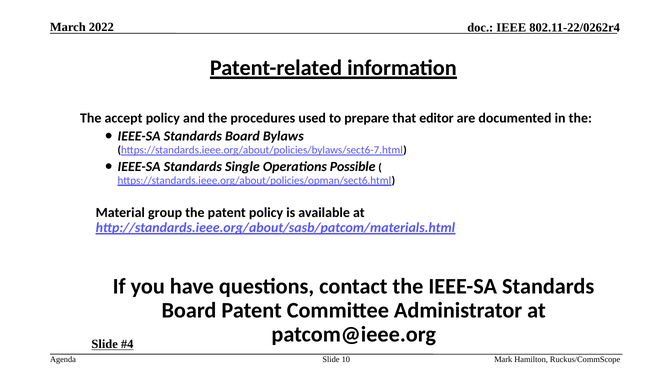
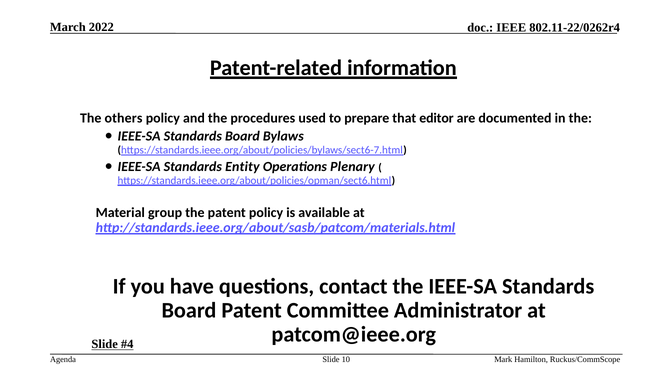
accept: accept -> others (124, 118)
Single: Single -> Entity (242, 167)
Possible: Possible -> Plenary (352, 167)
